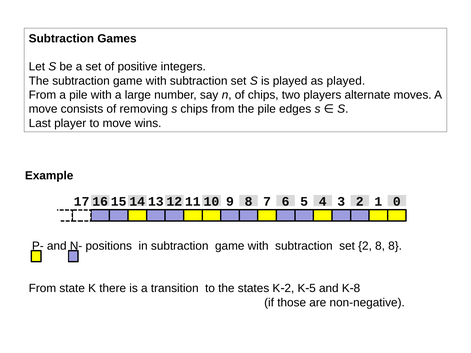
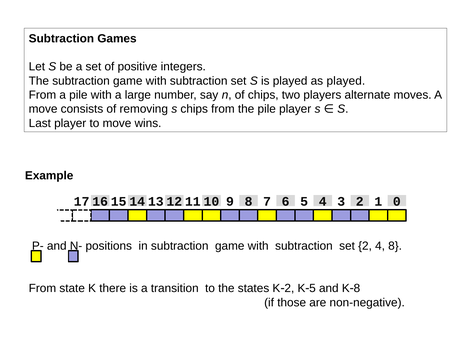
pile edges: edges -> player (295, 109)
2 8: 8 -> 4 (380, 246)
